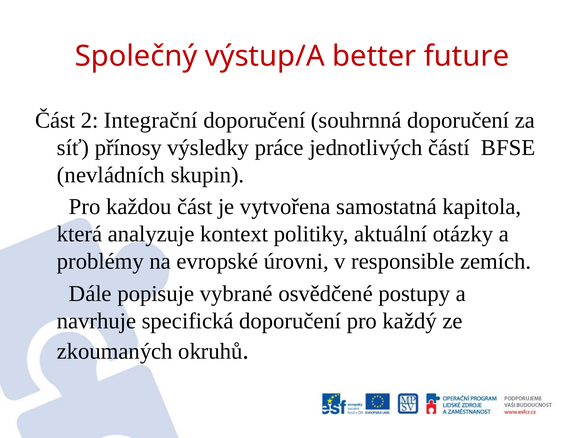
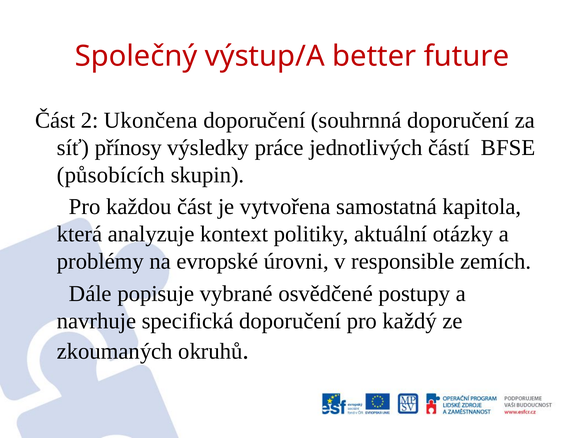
Integrační: Integrační -> Ukončena (151, 120)
nevládních: nevládních -> působících (111, 175)
